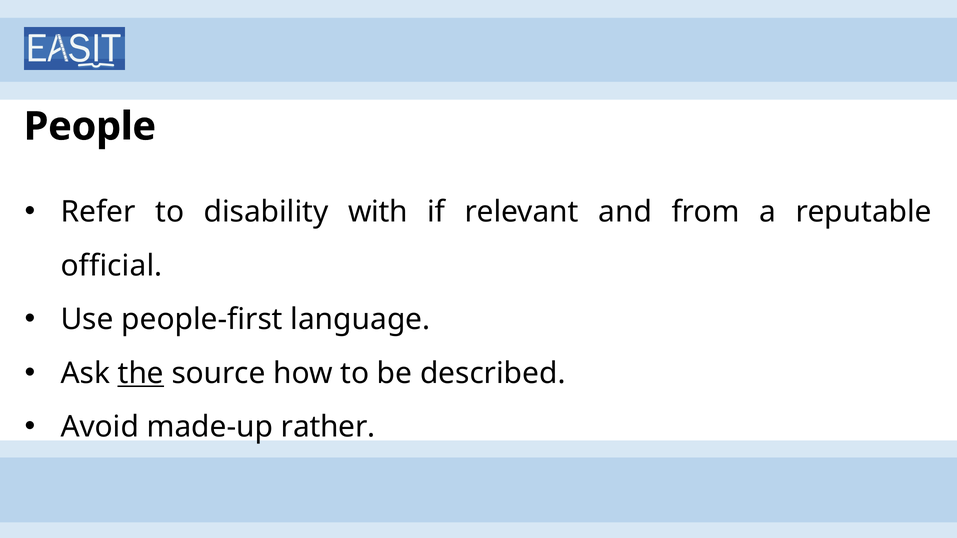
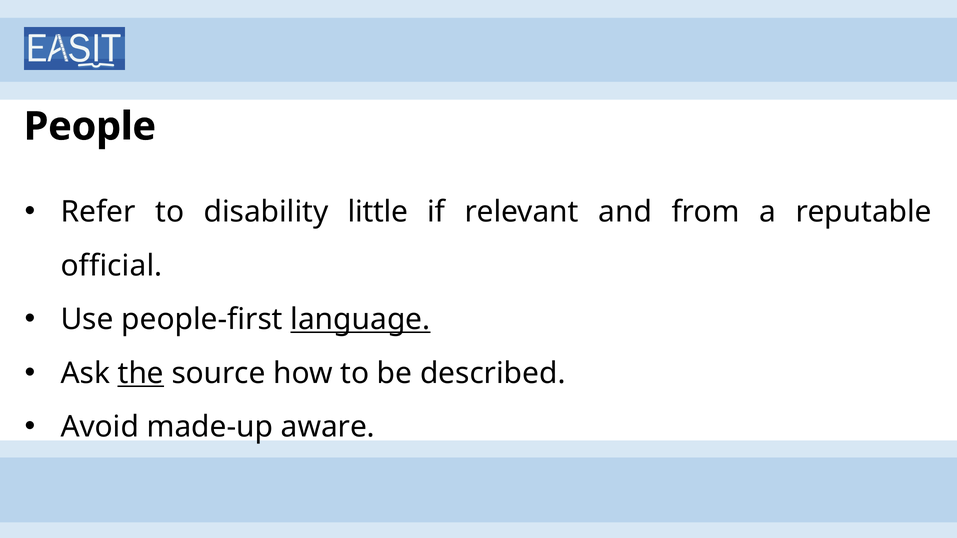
with: with -> little (378, 212)
language underline: none -> present (360, 320)
rather: rather -> aware (328, 427)
